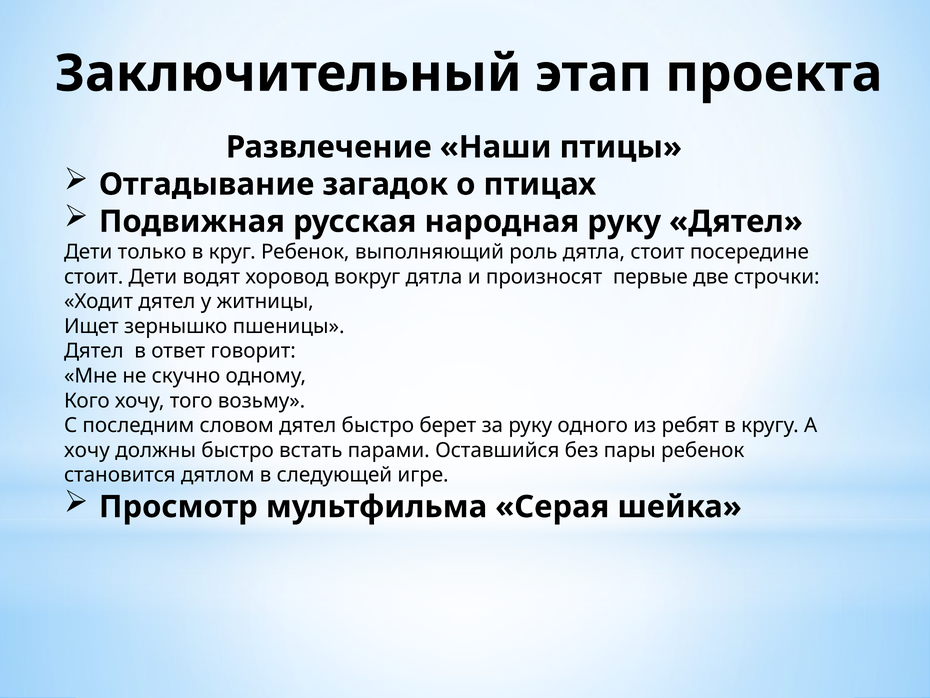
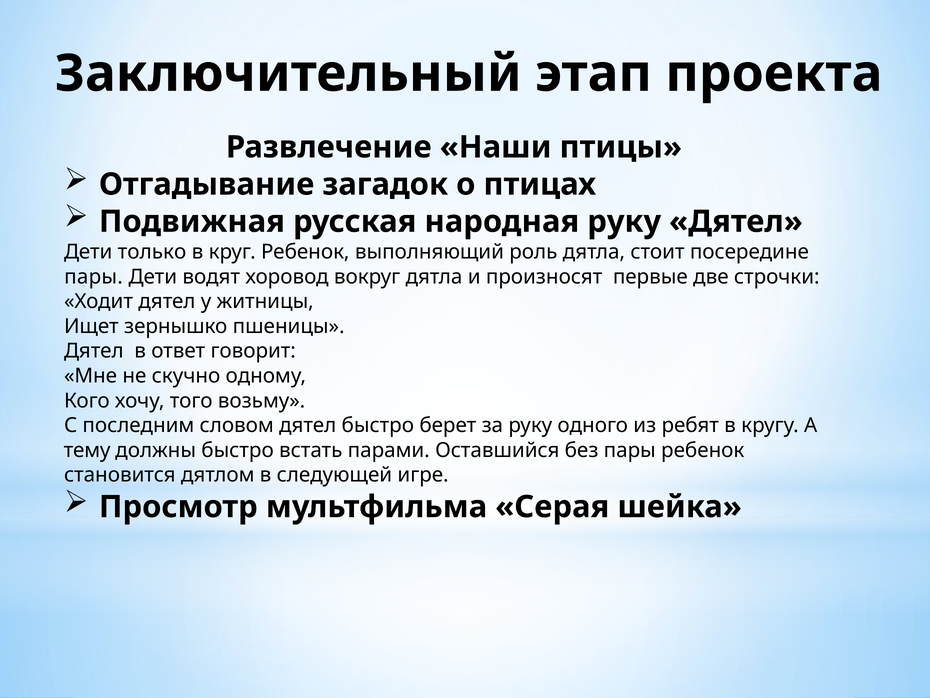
стоит: стоит -> пары (94, 277)
хочу: хочу -> тему (87, 450)
